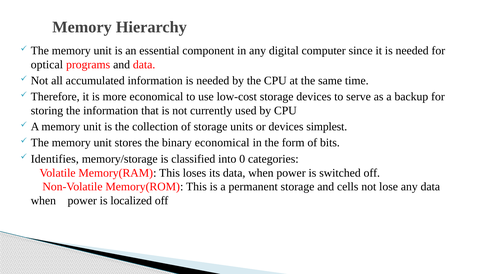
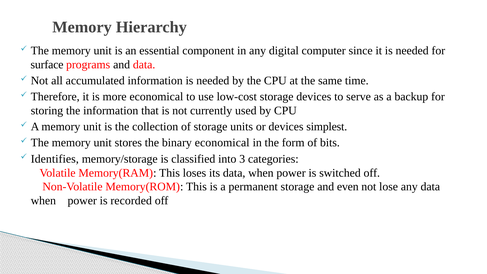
optical: optical -> surface (47, 65)
0: 0 -> 3 (242, 159)
cells: cells -> even (348, 187)
localized: localized -> recorded (131, 201)
